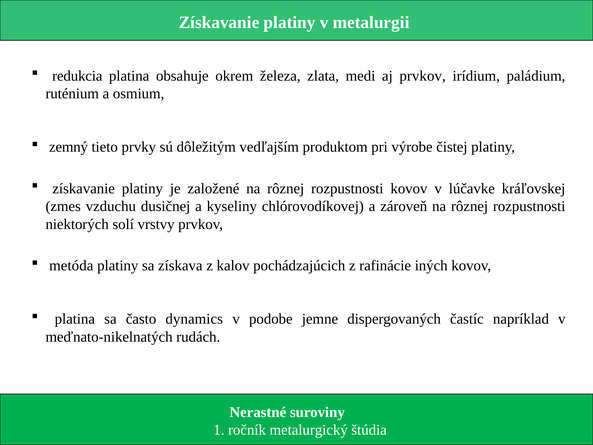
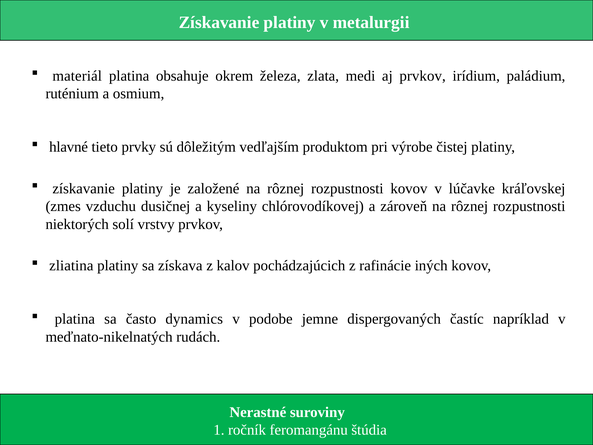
redukcia: redukcia -> materiál (77, 76)
zemný: zemný -> hlavné (69, 147)
metóda: metóda -> zliatina (71, 265)
metalurgický: metalurgický -> feromangánu (309, 430)
